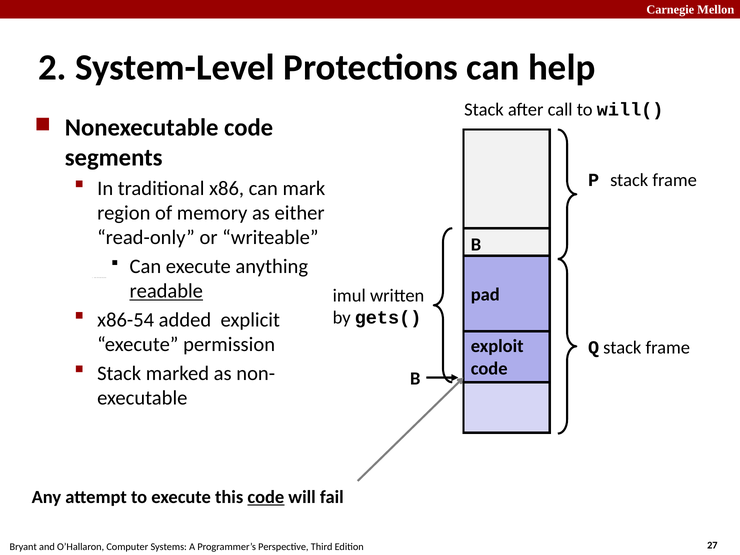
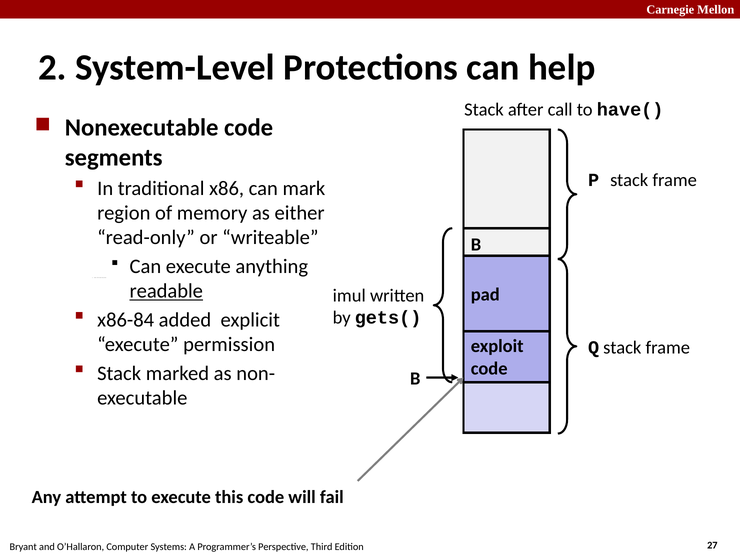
will(: will( -> have( (630, 109)
x86-54: x86-54 -> x86-84 (126, 320)
code underline: present -> none (266, 497)
